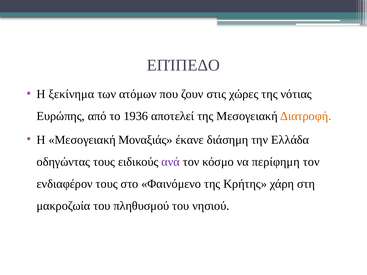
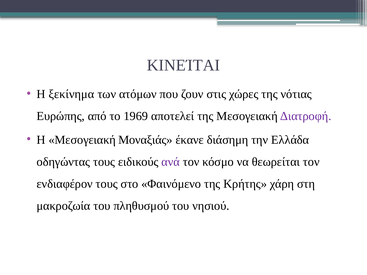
ΕΠΊΠΕΔΟ: ΕΠΊΠΕΔΟ -> ΚΙΝΕΊΤΑΙ (183, 65)
1936: 1936 -> 1969 (136, 116)
Διατροφή colour: orange -> purple (306, 116)
περίφημη: περίφημη -> θεωρείται (276, 162)
